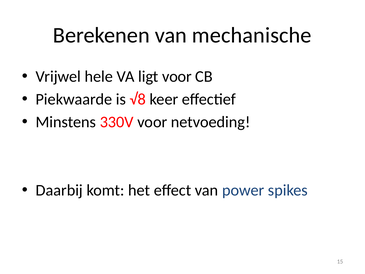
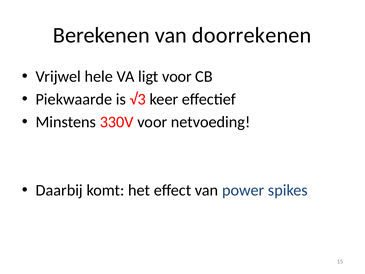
mechanische: mechanische -> doorrekenen (252, 35)
√8: √8 -> √3 (138, 99)
